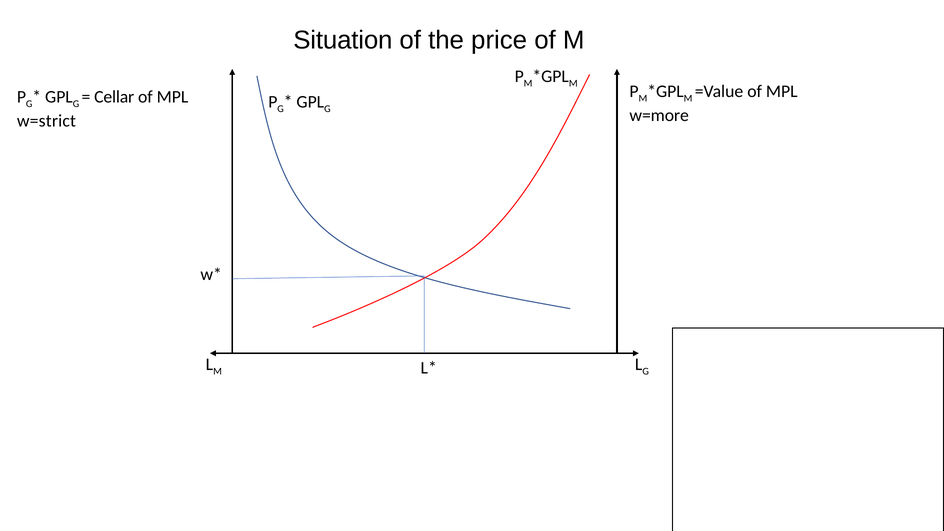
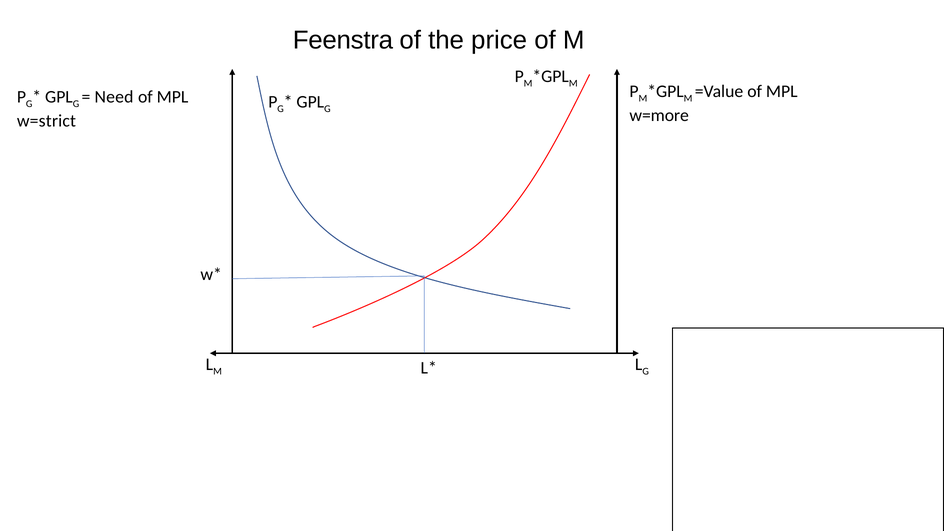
Situation: Situation -> Feenstra (343, 40)
Cellar: Cellar -> Need (114, 97)
